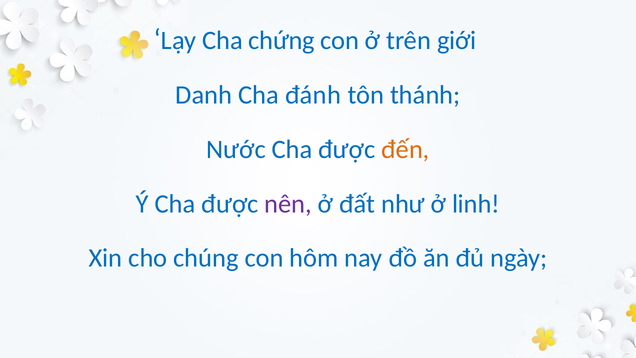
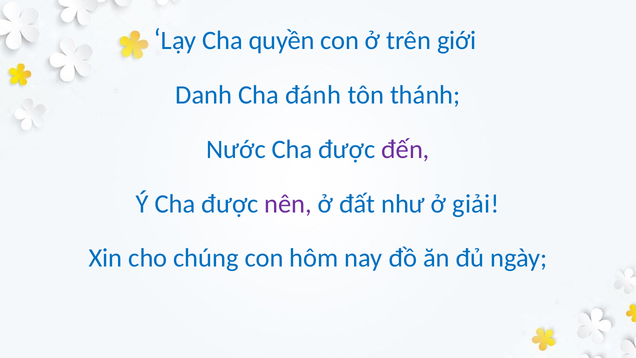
chứng: chứng -> quyền (282, 40)
đến colour: orange -> purple (405, 149)
linh: linh -> giải (476, 204)
